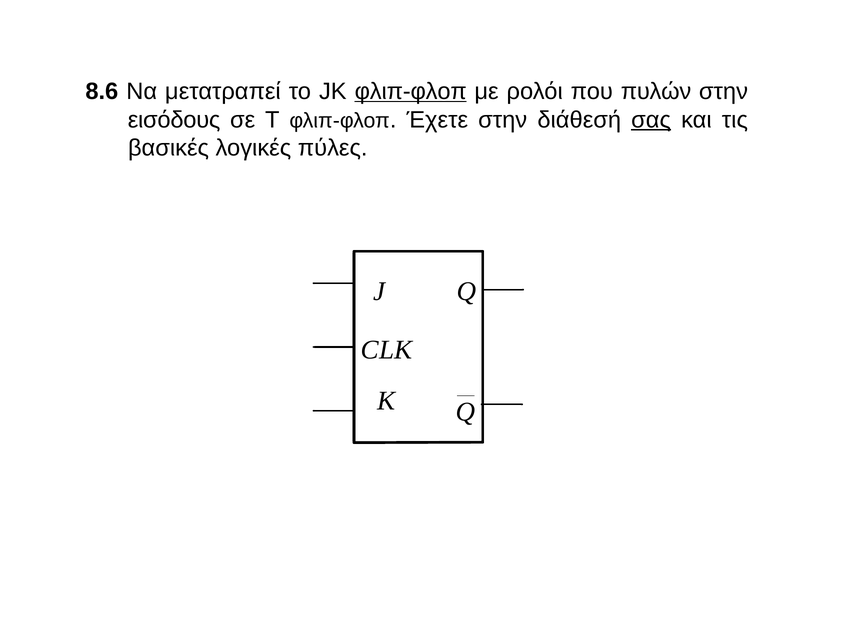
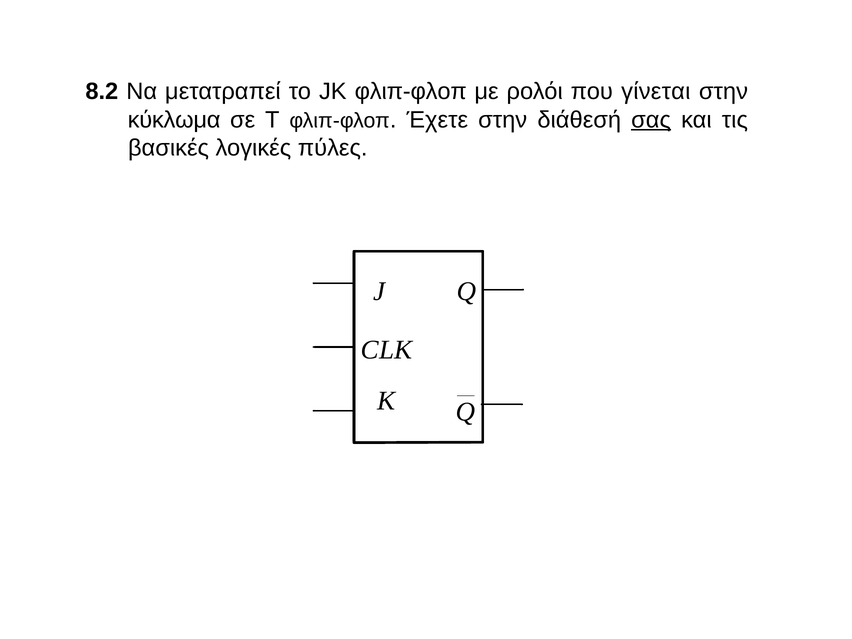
8.6: 8.6 -> 8.2 (102, 91)
φλιπ-φλοπ underline: present -> none (411, 91)
πυλών: πυλών -> γίνεται (656, 91)
εισόδους: εισόδους -> κύκλωμα (174, 120)
